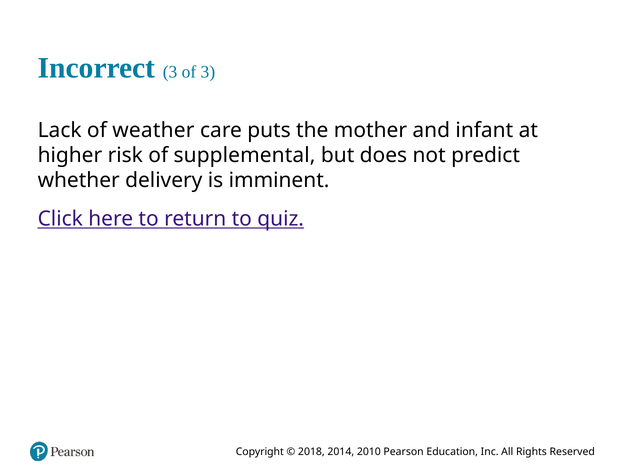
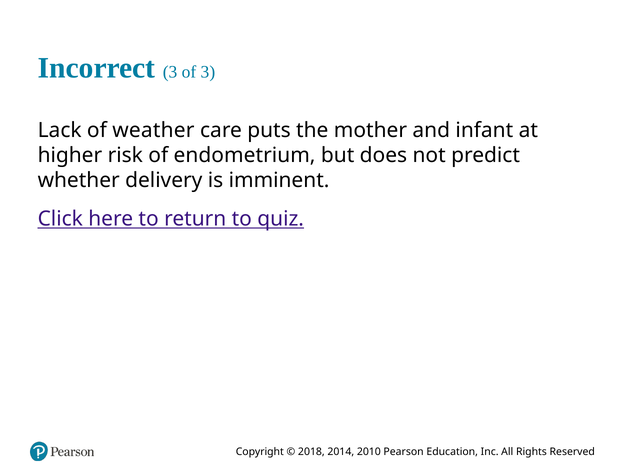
supplemental: supplemental -> endometrium (245, 155)
